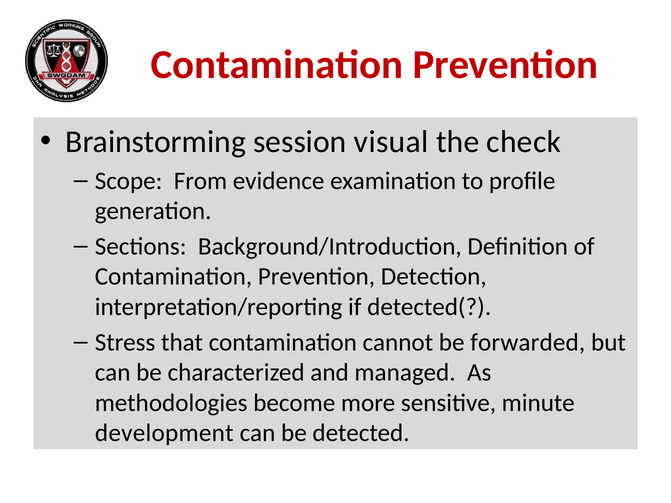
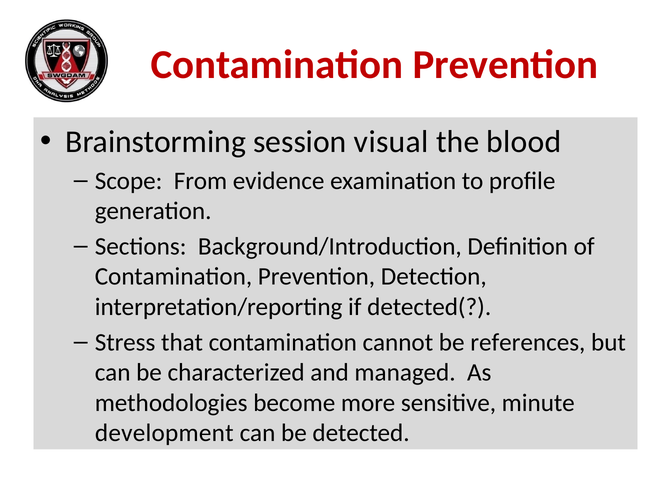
check: check -> blood (524, 142)
forwarded: forwarded -> references (528, 342)
